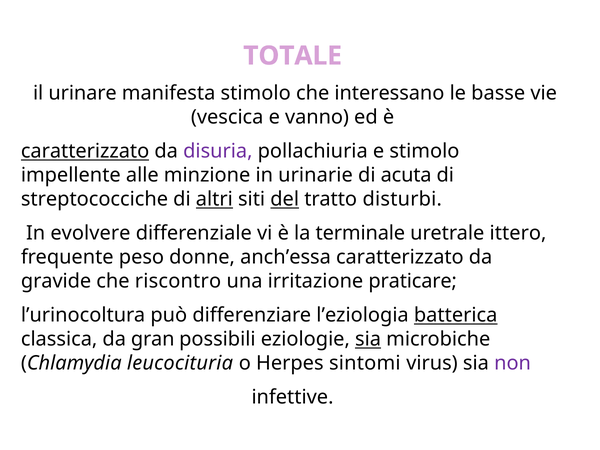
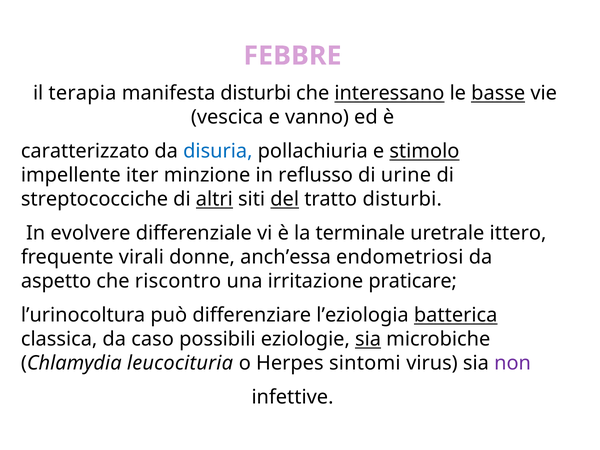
TOTALE: TOTALE -> FEBBRE (292, 56)
urinare: urinare -> terapia (82, 93)
manifesta stimolo: stimolo -> disturbi (256, 93)
interessano underline: none -> present (389, 93)
basse underline: none -> present (498, 93)
caratterizzato underline: present -> none (85, 151)
disuria colour: purple -> blue (218, 151)
stimolo underline: none -> present (424, 151)
alle: alle -> iter (142, 175)
urinarie: urinarie -> reflusso (316, 175)
acuta: acuta -> urine (406, 175)
peso: peso -> virali (141, 257)
anch’essa caratterizzato: caratterizzato -> endometriosi (400, 257)
gravide: gravide -> aspetto (56, 281)
gran: gran -> caso (153, 339)
